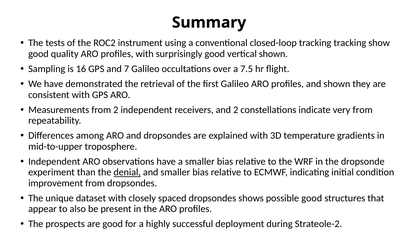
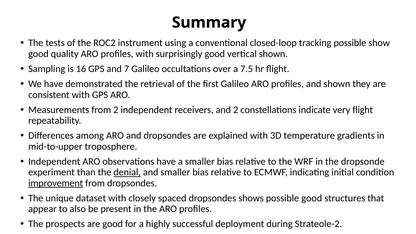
tracking tracking: tracking -> possible (350, 43)
very from: from -> flight (363, 110)
improvement underline: none -> present (56, 183)
